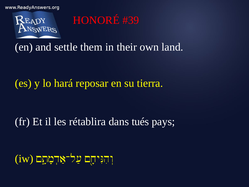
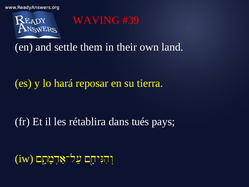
HONORÉ: HONORÉ -> WAVING (96, 20)
